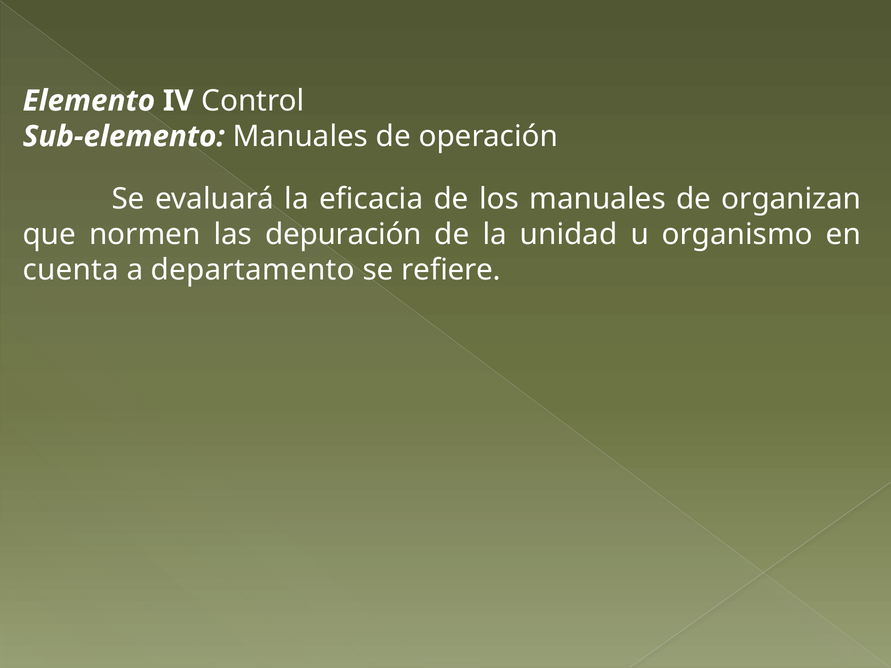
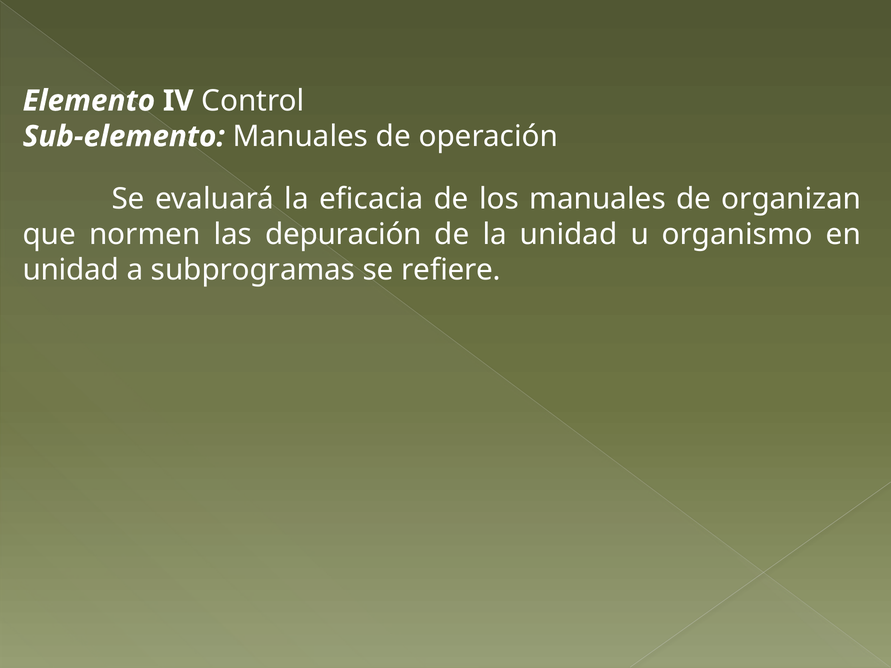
cuenta: cuenta -> unidad (71, 270)
departamento: departamento -> subprogramas (253, 270)
